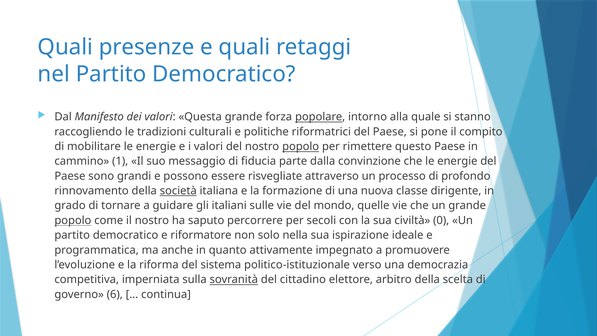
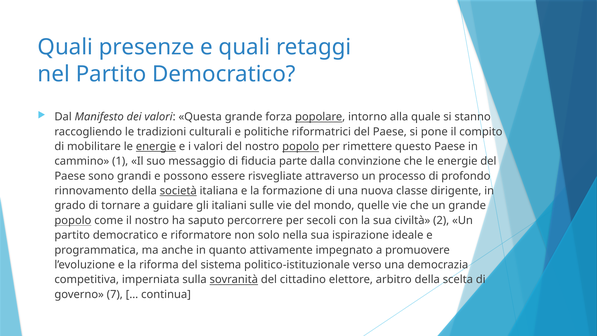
energie underline: none -> present (156, 146)
0: 0 -> 2 (441, 220)
6: 6 -> 7 (115, 294)
